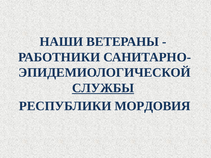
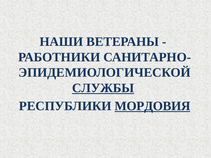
МОРДОВИЯ underline: none -> present (153, 106)
